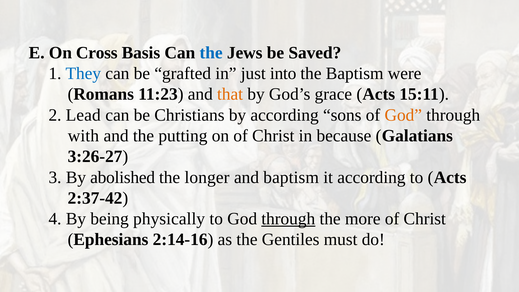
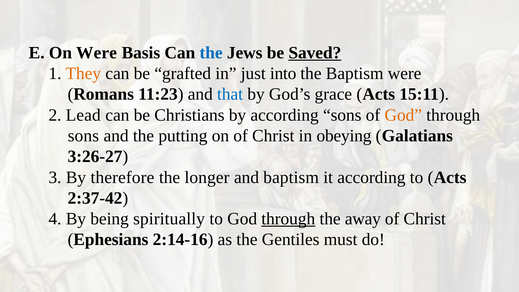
On Cross: Cross -> Were (97, 53)
Saved underline: none -> present (315, 53)
They colour: blue -> orange (83, 73)
that colour: orange -> blue (230, 94)
with: with -> sons (83, 136)
because: because -> obeying (344, 136)
abolished: abolished -> therefore (122, 177)
physically: physically -> spiritually (169, 219)
more: more -> away (363, 219)
